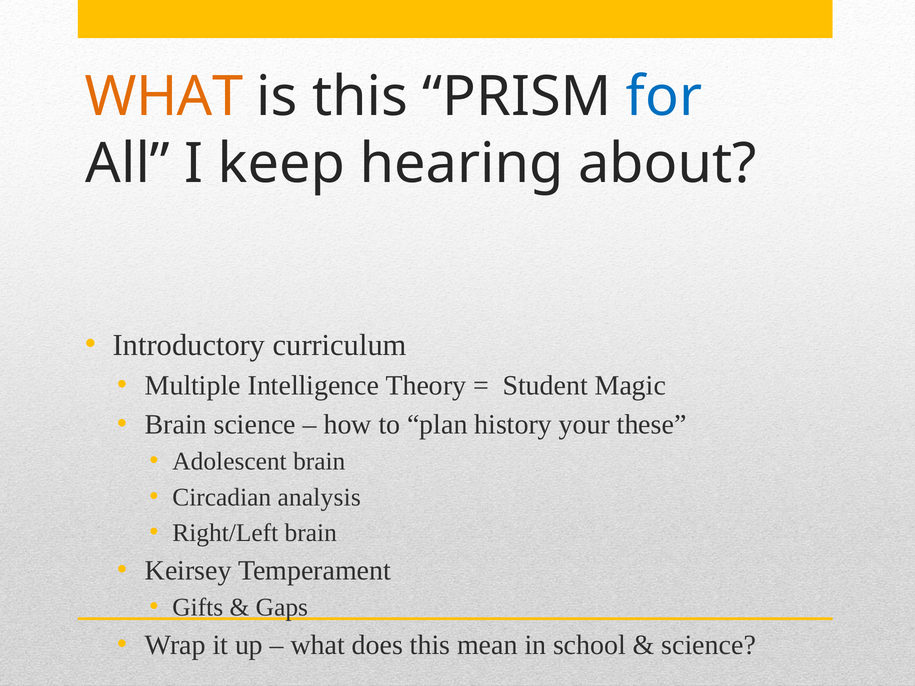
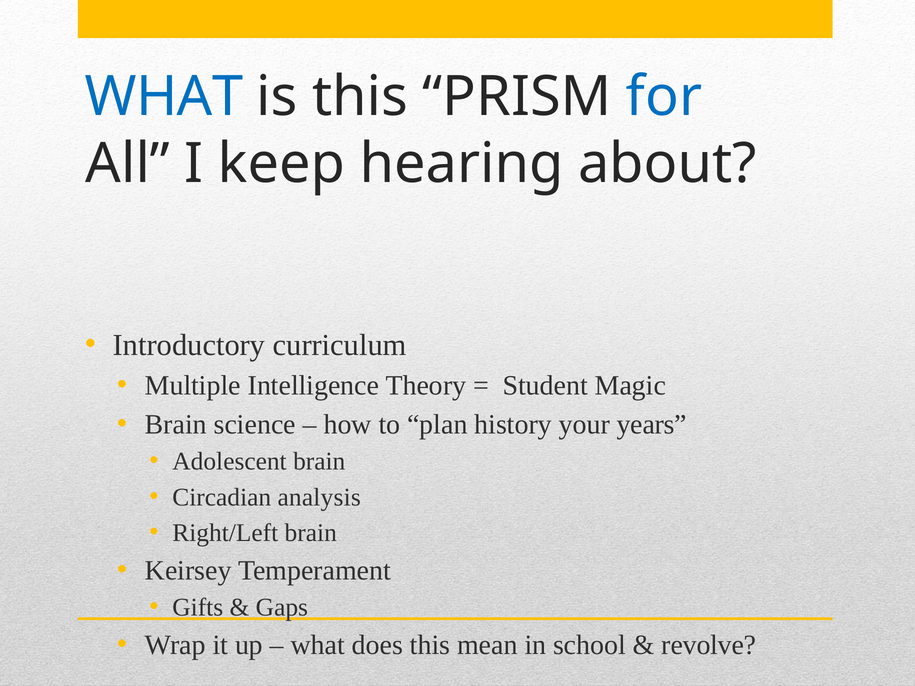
WHAT colour: orange -> blue (164, 97)
these: these -> years (652, 425)
science: science -> revolve (709, 645)
